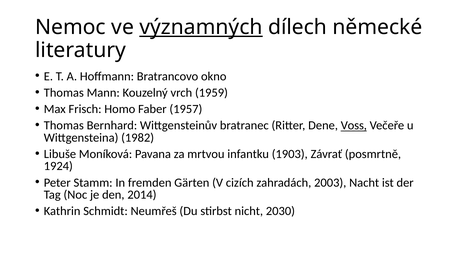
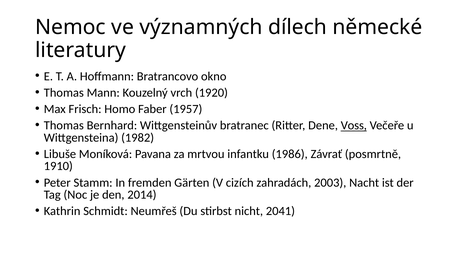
významných underline: present -> none (201, 27)
1959: 1959 -> 1920 (211, 93)
1903: 1903 -> 1986 (290, 154)
1924: 1924 -> 1910 (58, 166)
2030: 2030 -> 2041 (280, 211)
